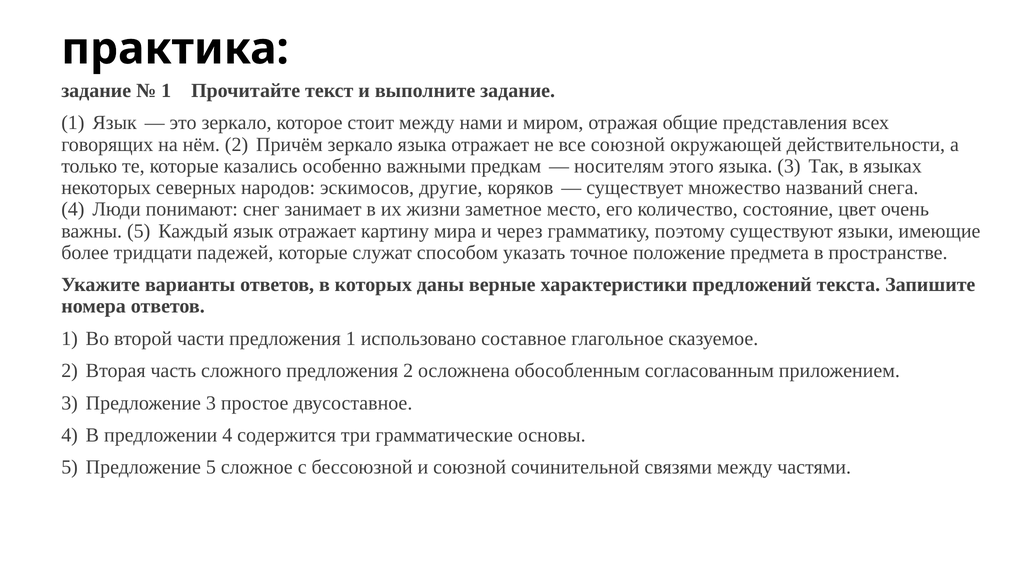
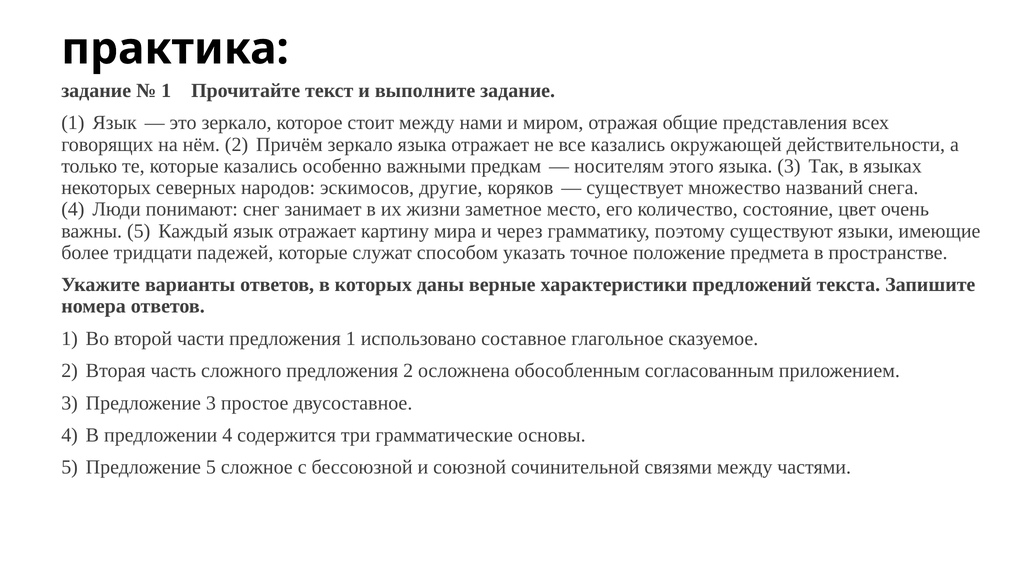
все союзной: союзной -> казались (628, 144)
